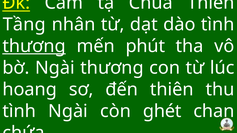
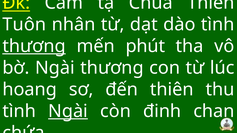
Tầng: Tầng -> Tuôn (24, 24)
Ngài underline: none -> present (68, 111)
ghét: ghét -> đinh (162, 111)
